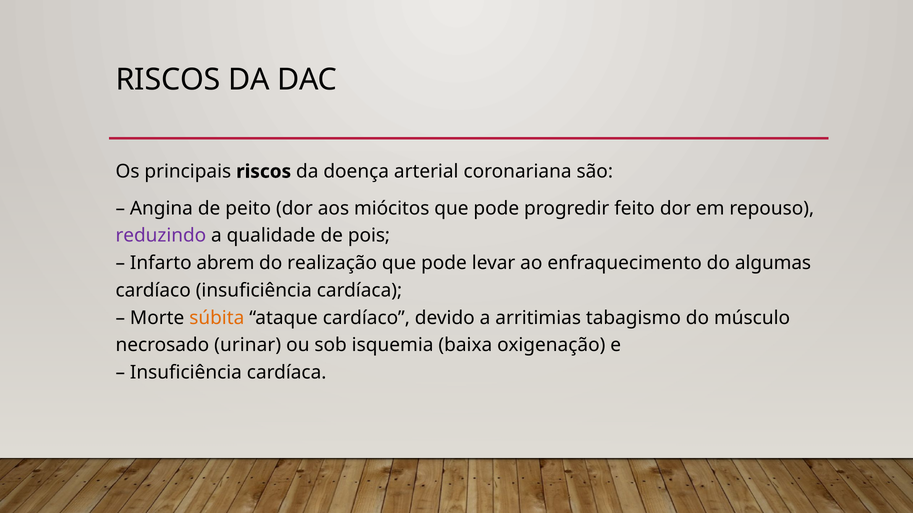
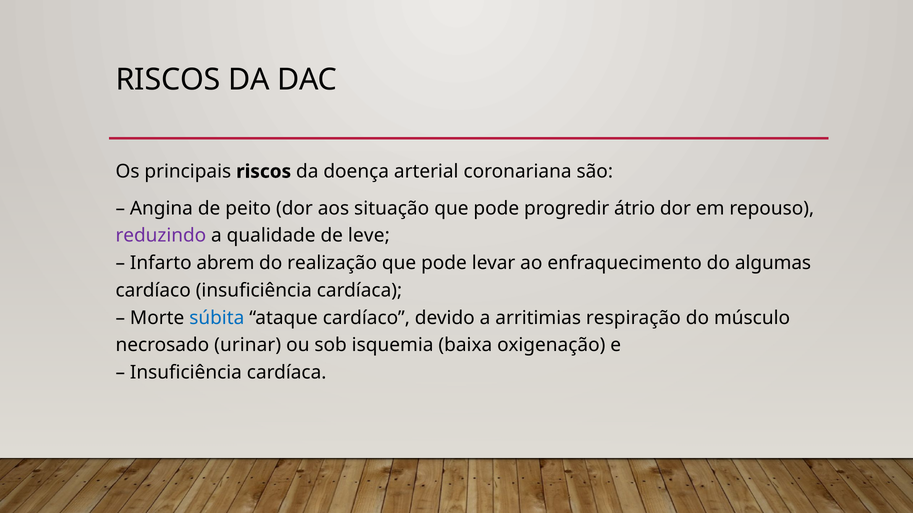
miócitos: miócitos -> situação (392, 209)
feito: feito -> átrio (635, 209)
pois: pois -> leve (369, 236)
súbita colour: orange -> blue (217, 318)
tabagismo: tabagismo -> respiração (633, 318)
